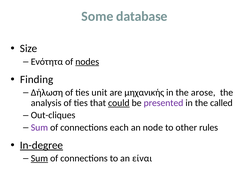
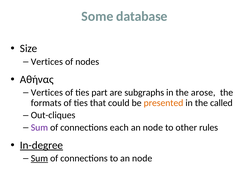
Ενότητα: Ενότητα -> Vertices (47, 62)
nodes underline: present -> none (87, 62)
Finding: Finding -> Αθήνας (37, 79)
Δήλωση: Δήλωση -> Vertices (47, 92)
unit: unit -> part (99, 92)
μηχανικής: μηχανικής -> subgraphs (144, 92)
analysis: analysis -> formats (46, 103)
could underline: present -> none (119, 103)
presented colour: purple -> orange (163, 103)
to an είναι: είναι -> node (142, 158)
